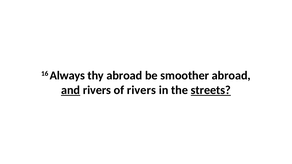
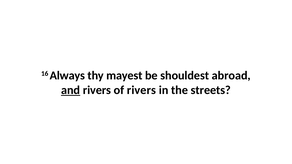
thy abroad: abroad -> mayest (124, 76)
smoother: smoother -> shouldest (185, 76)
streets underline: present -> none (211, 90)
